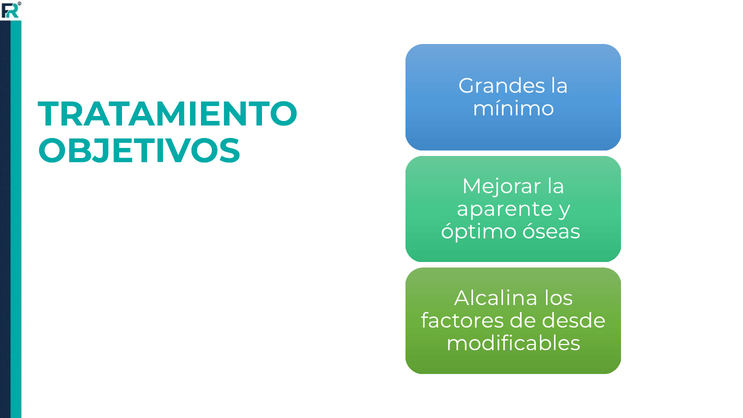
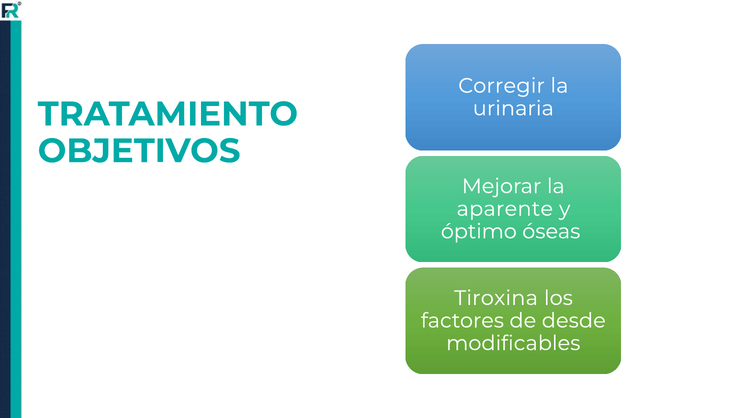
Grandes: Grandes -> Corregir (502, 86)
mínimo: mínimo -> urinaria (513, 108)
Alcalina: Alcalina -> Tiroxina (496, 298)
